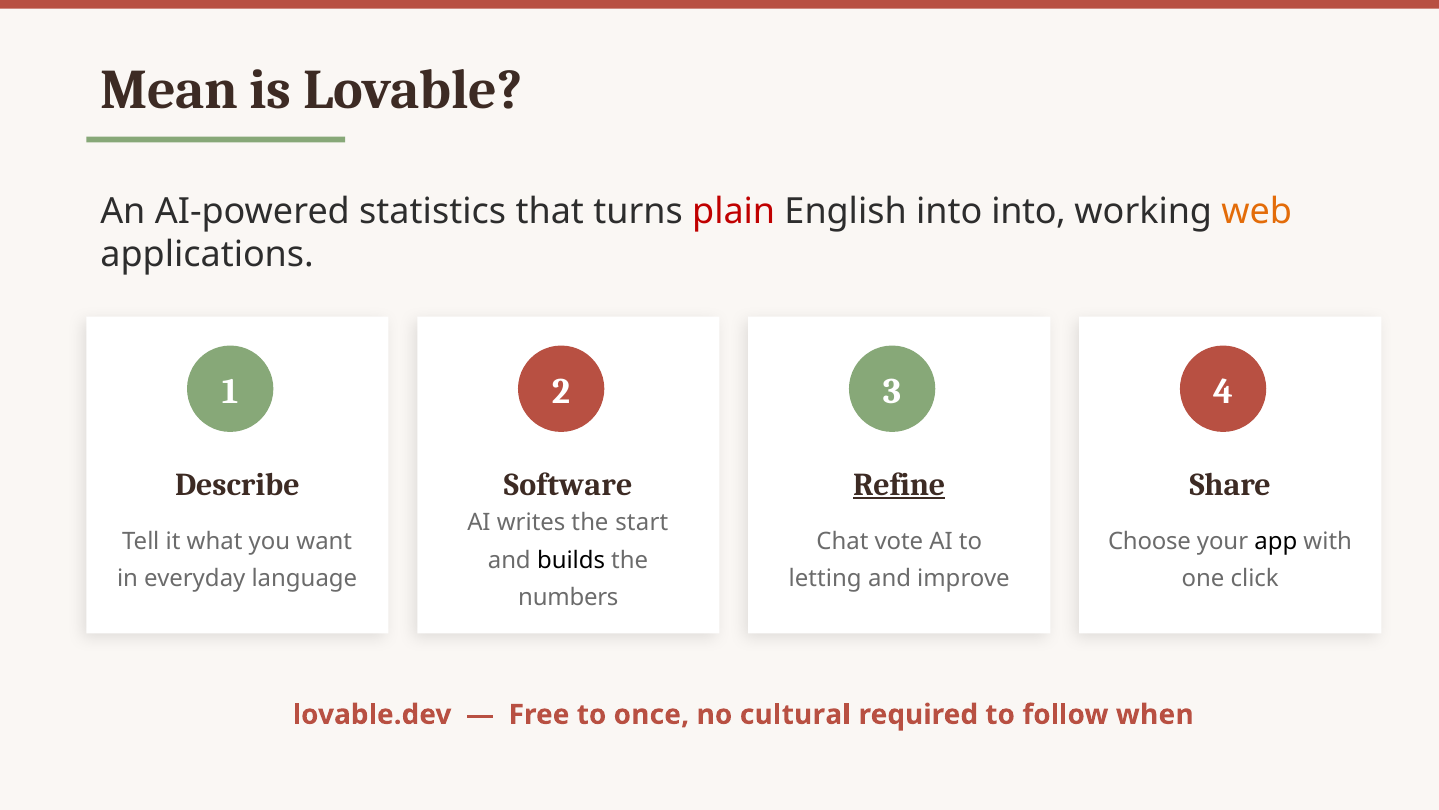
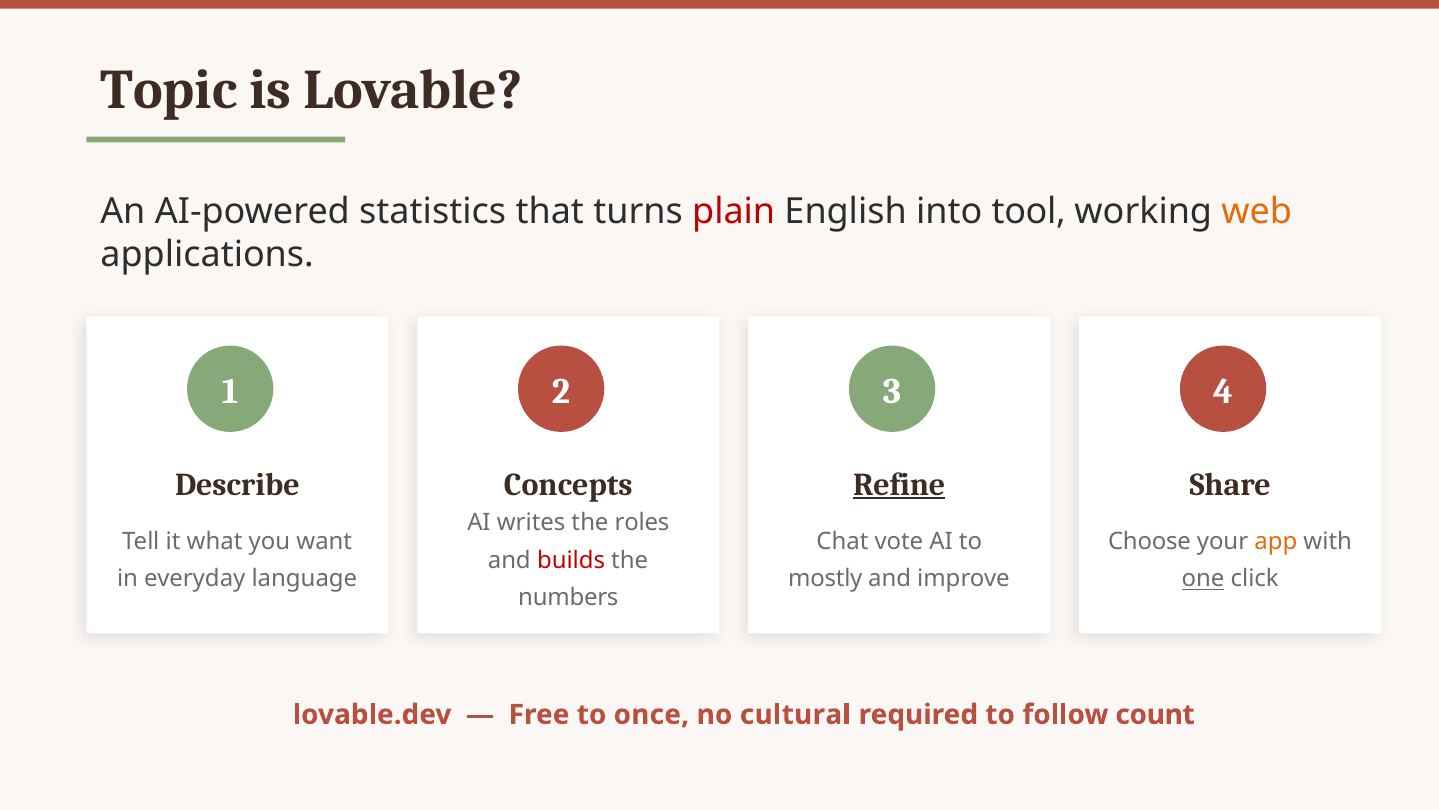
Mean: Mean -> Topic (169, 90)
into into: into -> tool (1029, 211)
Software: Software -> Concepts (568, 484)
start: start -> roles (642, 523)
app colour: black -> orange (1276, 541)
builds colour: black -> red (571, 560)
letting: letting -> mostly (825, 579)
one underline: none -> present (1203, 579)
when: when -> count (1155, 714)
